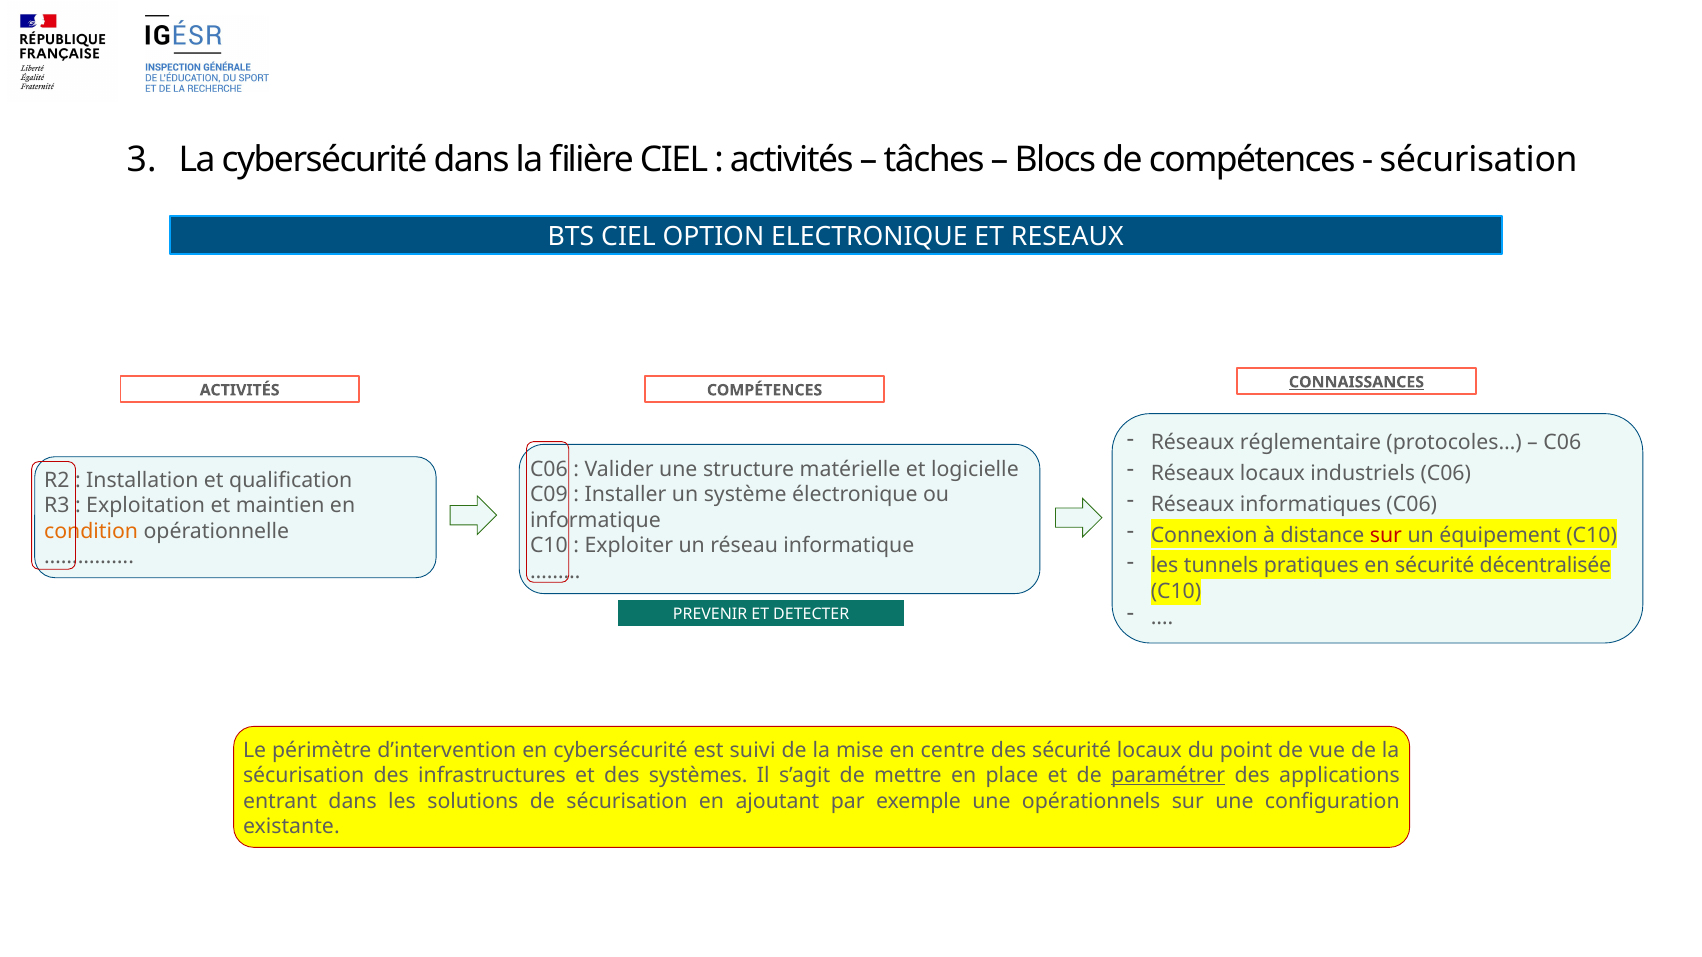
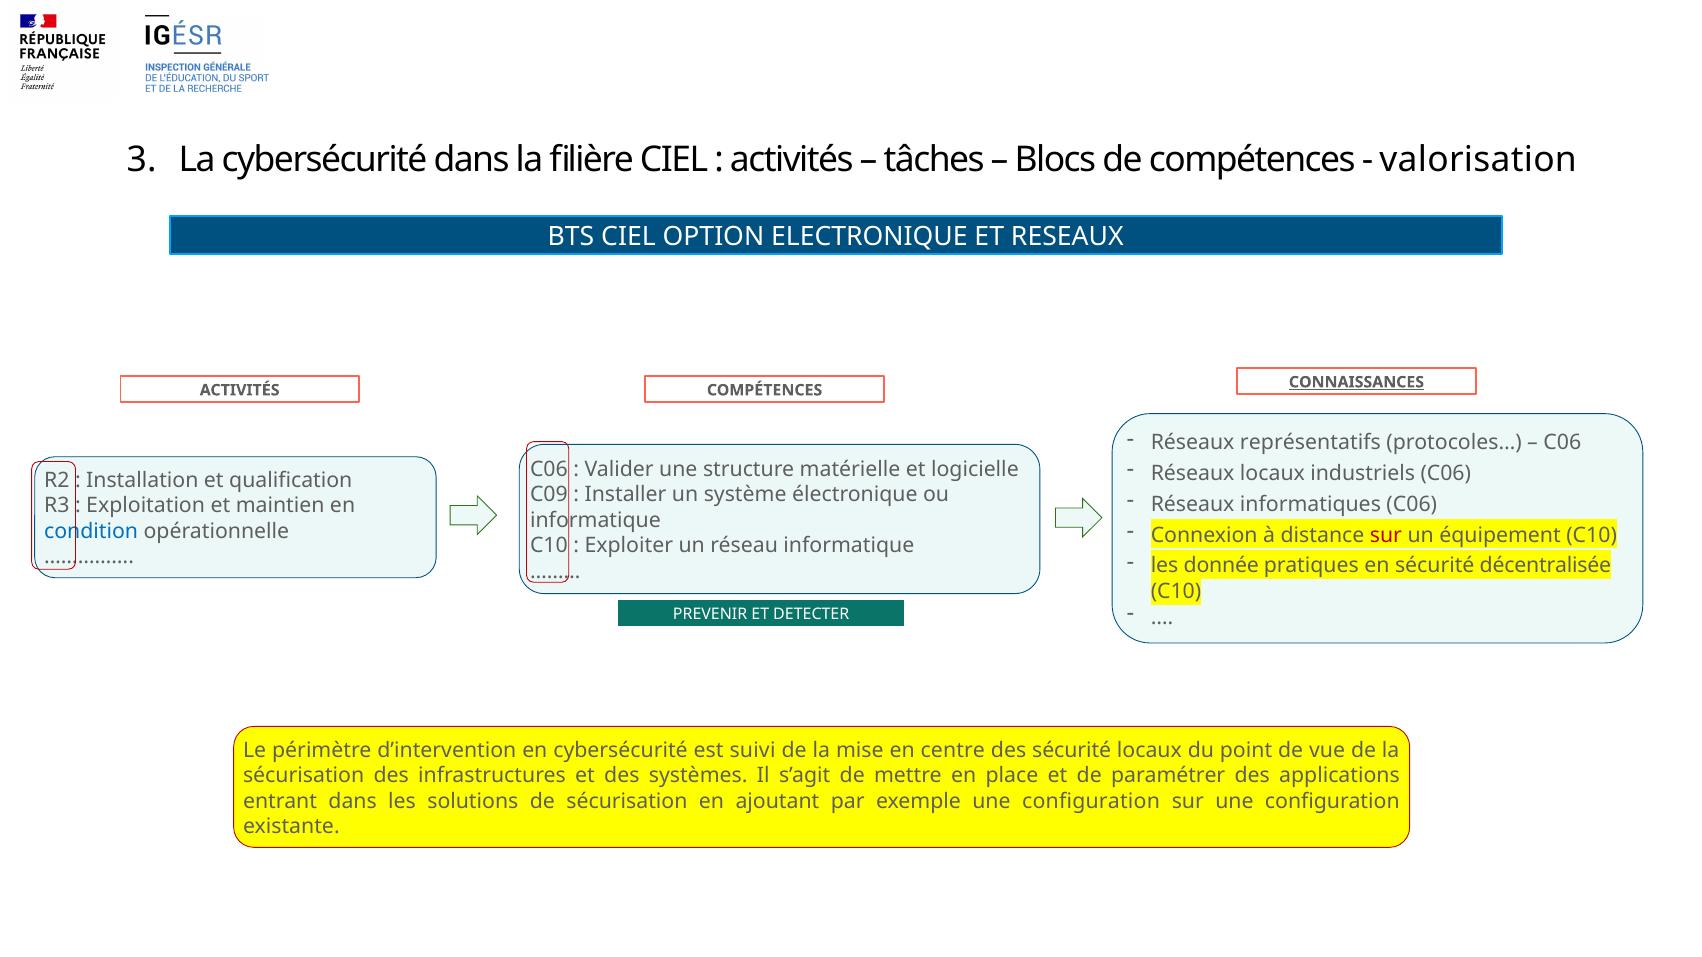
sécurisation: sécurisation -> valorisation (1478, 160)
réglementaire: réglementaire -> représentatifs (1310, 443)
condition colour: orange -> blue (91, 532)
tunnels: tunnels -> donnée (1221, 566)
paramétrer underline: present -> none (1168, 776)
exemple une opérationnels: opérationnels -> configuration (1091, 801)
